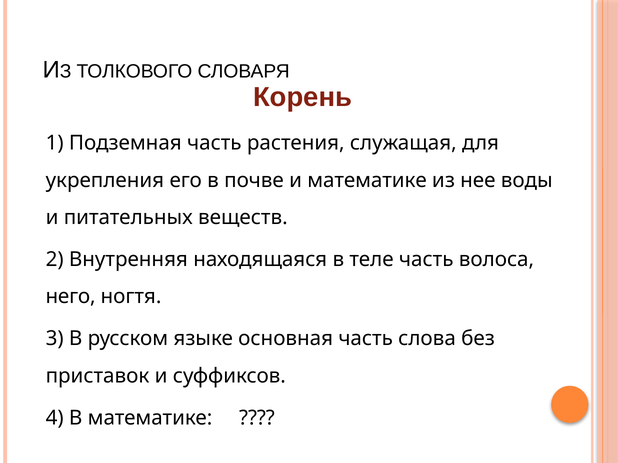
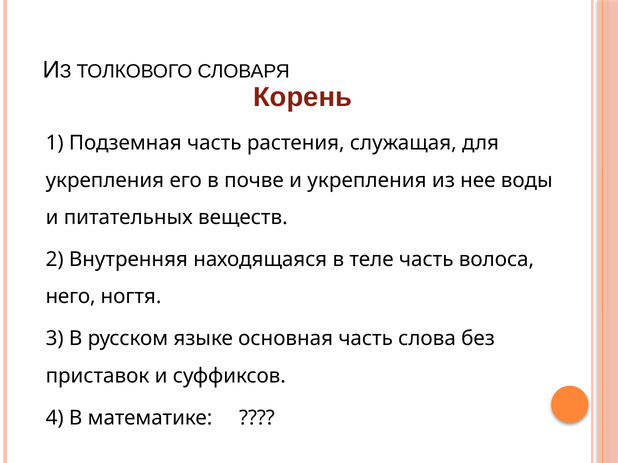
и математике: математике -> укрепления (367, 180)
